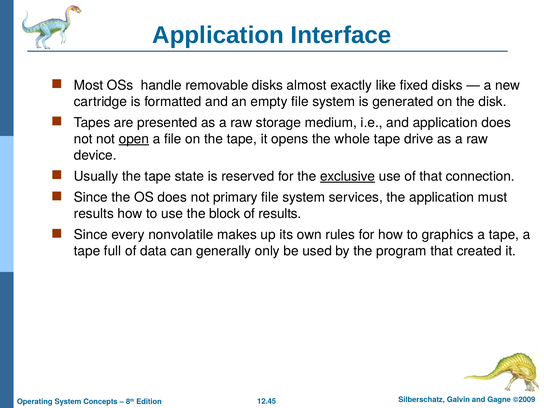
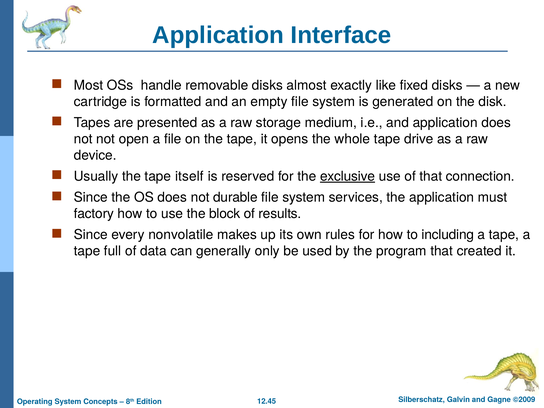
open underline: present -> none (134, 139)
state: state -> itself (189, 176)
primary: primary -> durable (235, 197)
results: results -> factory (94, 214)
graphics: graphics -> including (448, 235)
